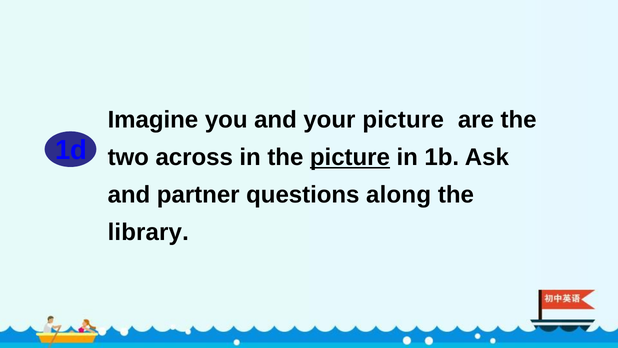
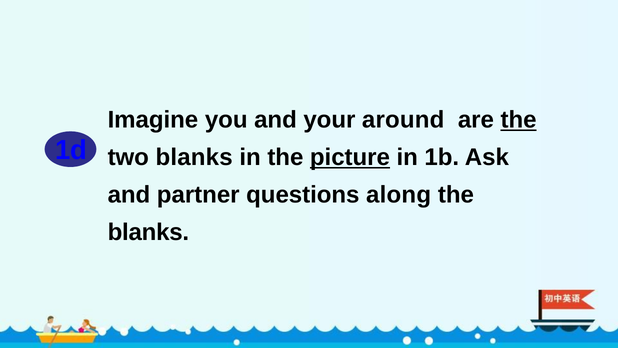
your picture: picture -> around (403, 120)
the underline: none -> present (519, 120)
two across: across -> blanks (194, 157)
library: library -> blanks (148, 232)
